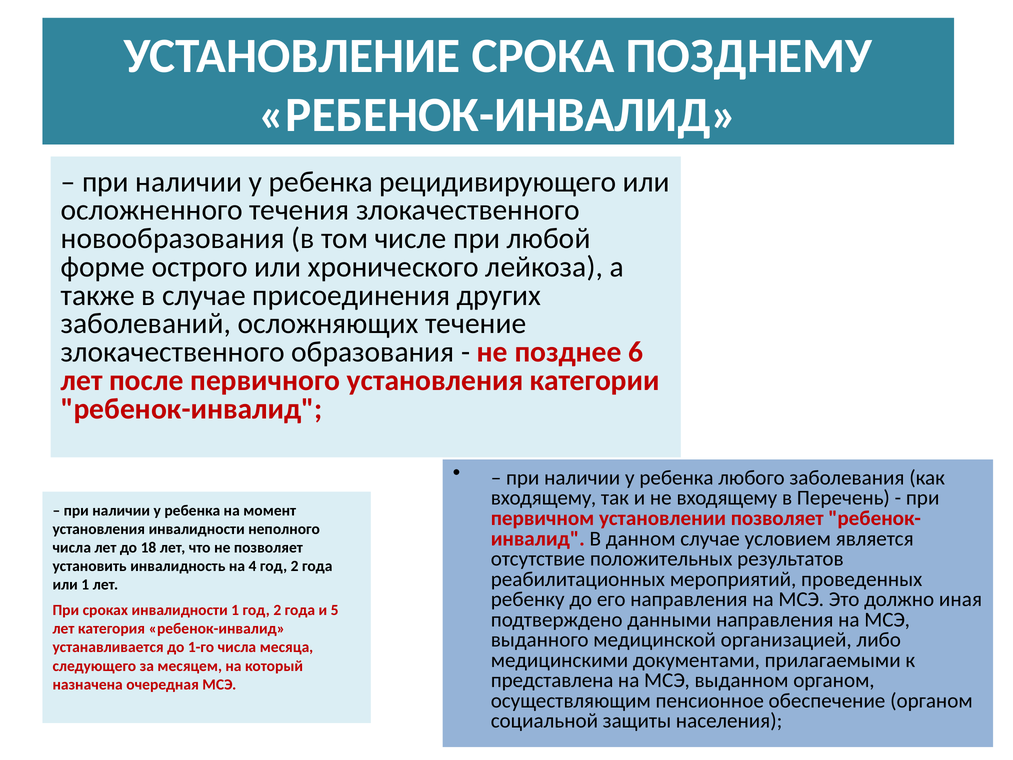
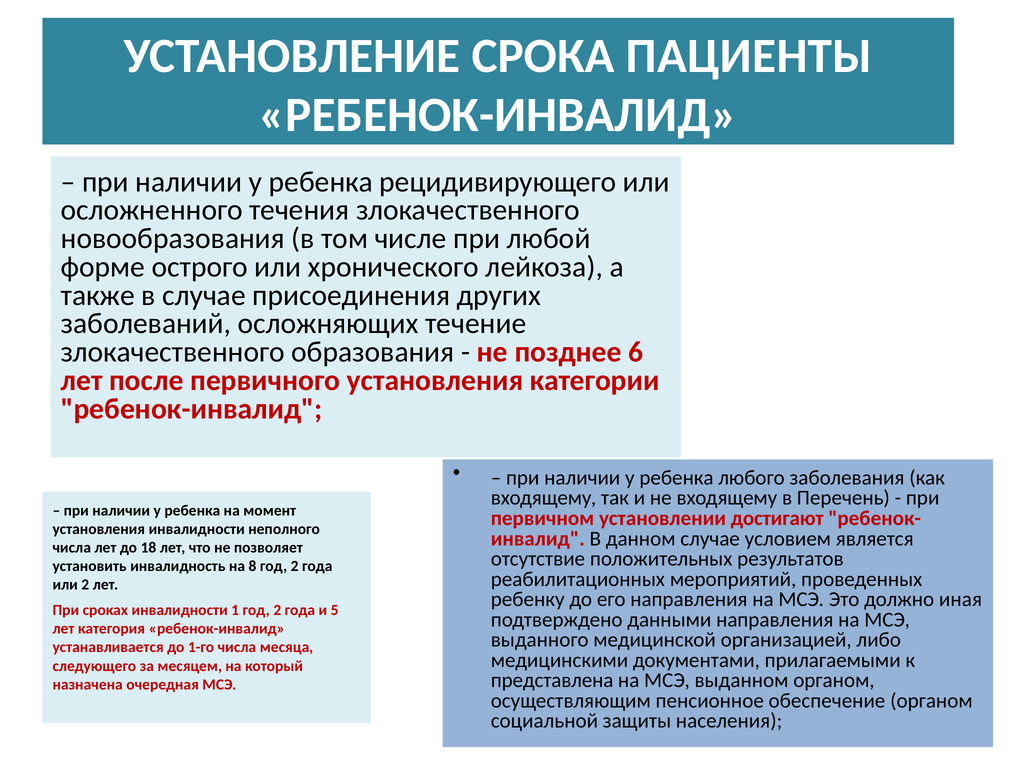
ПОЗДНЕМУ: ПОЗДНЕМУ -> ПАЦИЕНТЫ (749, 56)
установлении позволяет: позволяет -> достигают (777, 518)
4: 4 -> 8 (253, 566)
или 1: 1 -> 2 (85, 585)
